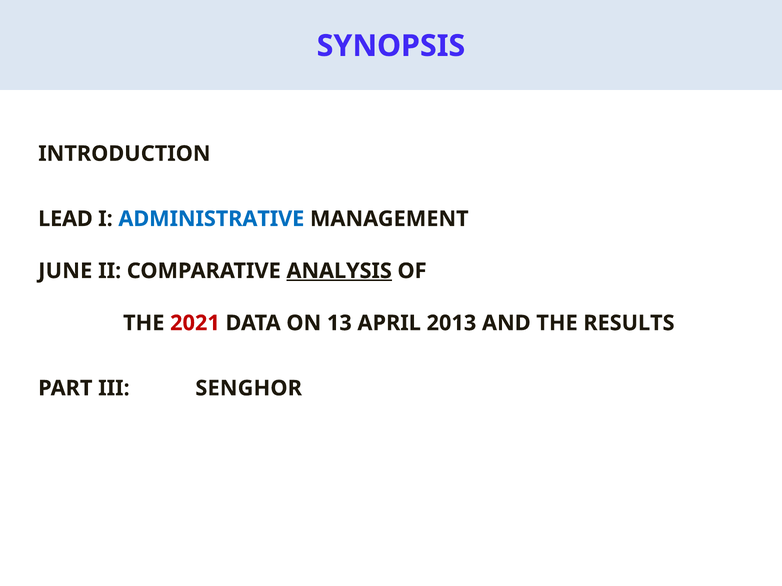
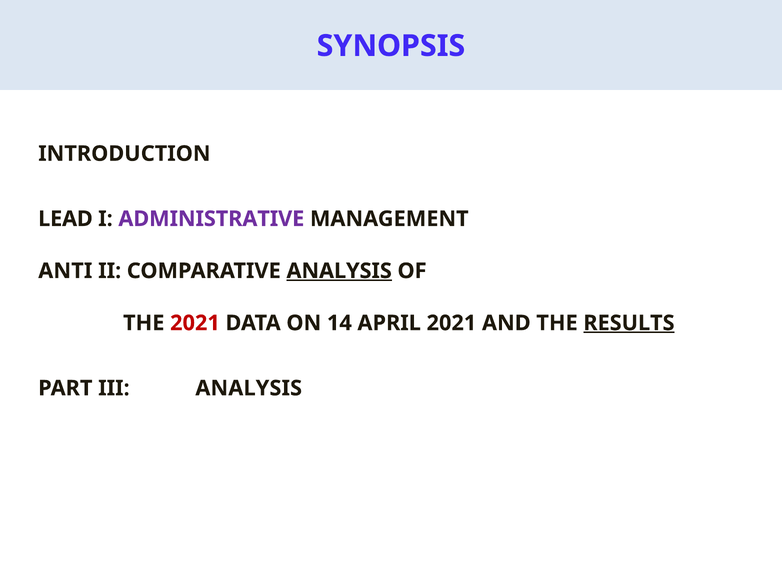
ADMINISTRATIVE colour: blue -> purple (211, 219)
JUNE: JUNE -> ANTI (65, 271)
13: 13 -> 14 (339, 323)
APRIL 2013: 2013 -> 2021 (451, 323)
RESULTS underline: none -> present (629, 323)
III SENGHOR: SENGHOR -> ANALYSIS (249, 389)
